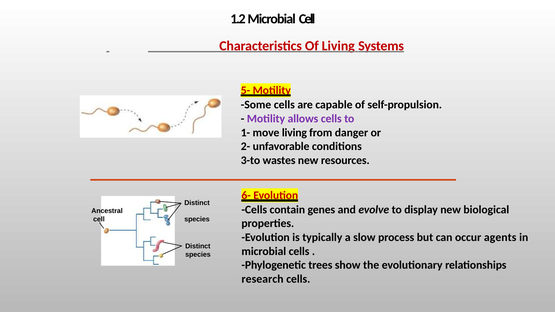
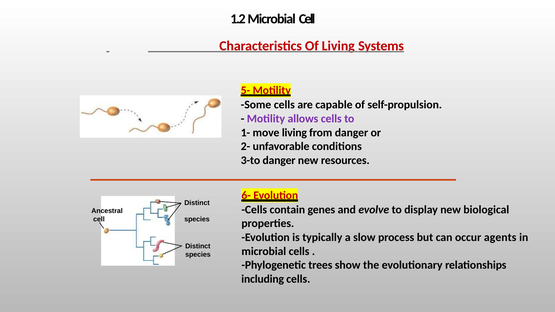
3-to wastes: wastes -> danger (279, 161)
research: research -> including (263, 279)
